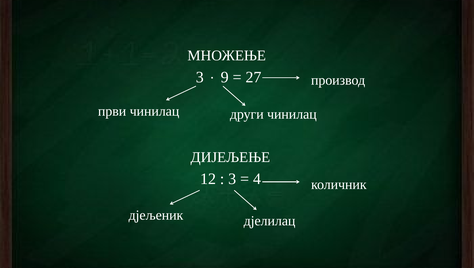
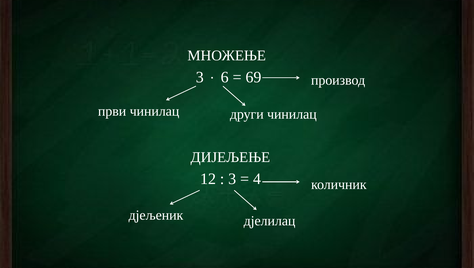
9: 9 -> 6 (225, 77)
27: 27 -> 69 (253, 77)
